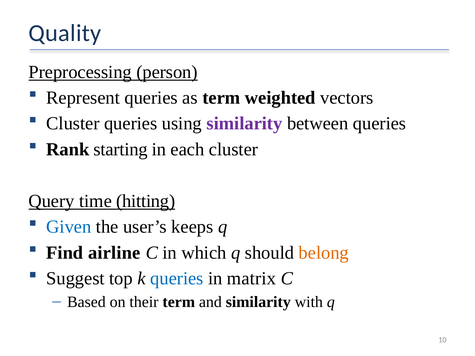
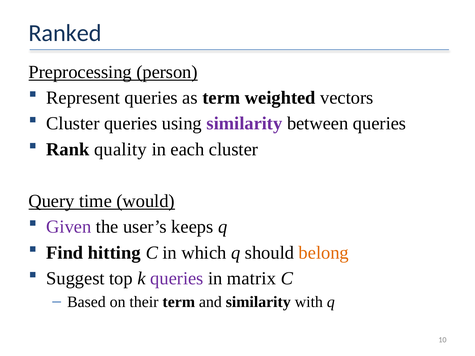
Quality: Quality -> Ranked (65, 33)
starting: starting -> quality (120, 149)
hitting: hitting -> would (146, 201)
Given colour: blue -> purple (69, 227)
airline: airline -> hitting (114, 253)
queries colour: blue -> purple (177, 279)
